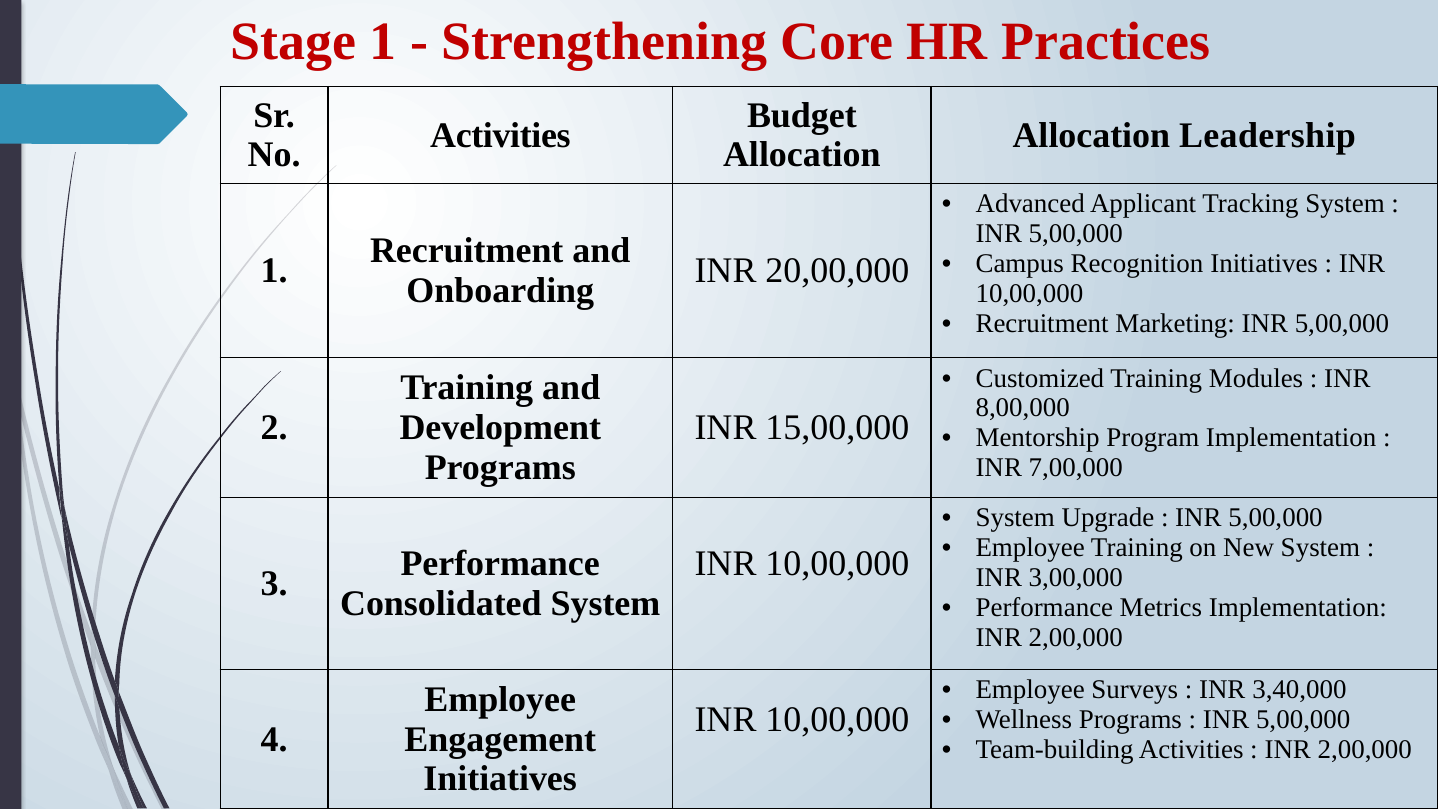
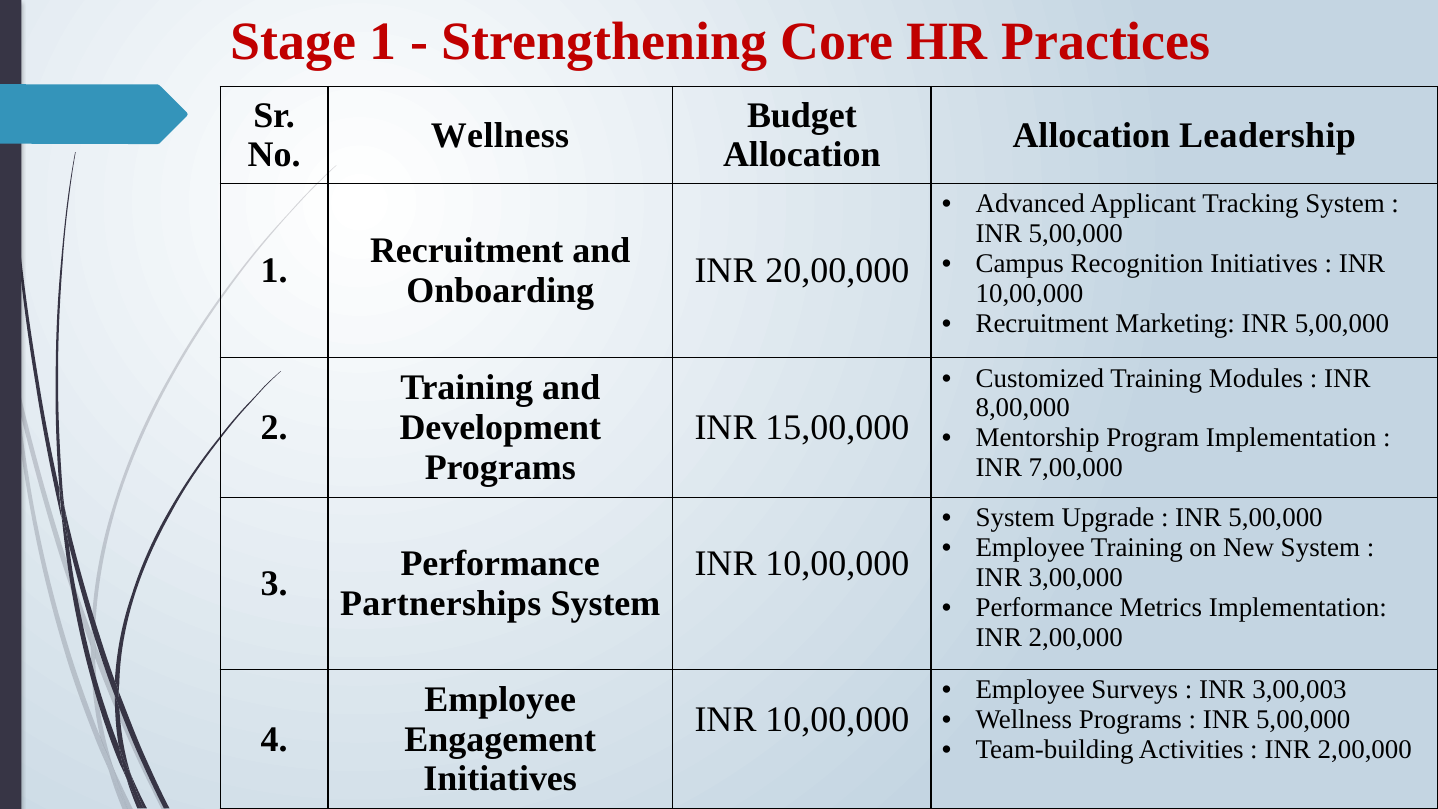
Activities: Activities -> Wellness (500, 135)
Consolidated: Consolidated -> Partnerships (441, 603)
3,40,000: 3,40,000 -> 3,00,003 (1299, 690)
